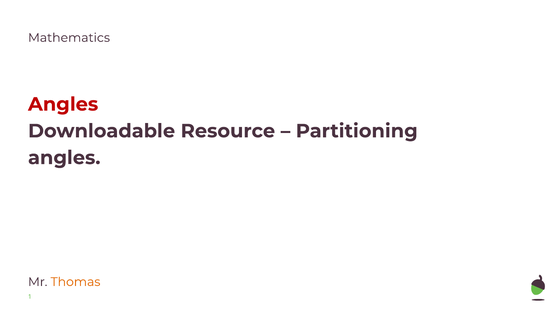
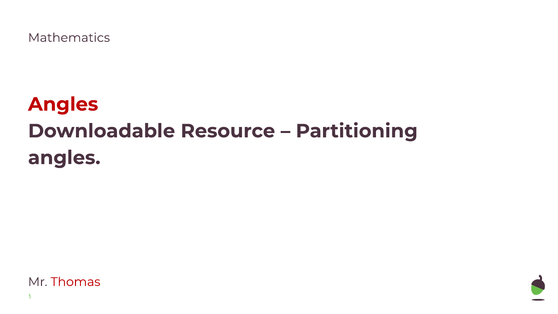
Thomas colour: orange -> red (75, 282)
